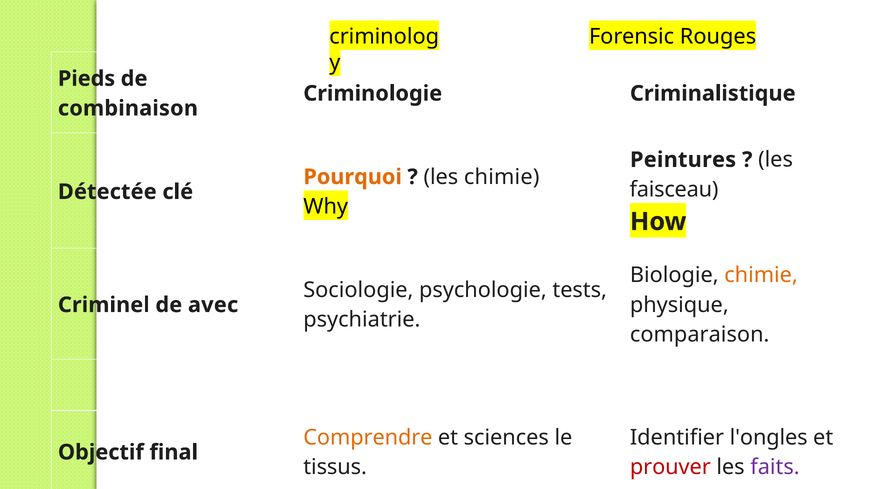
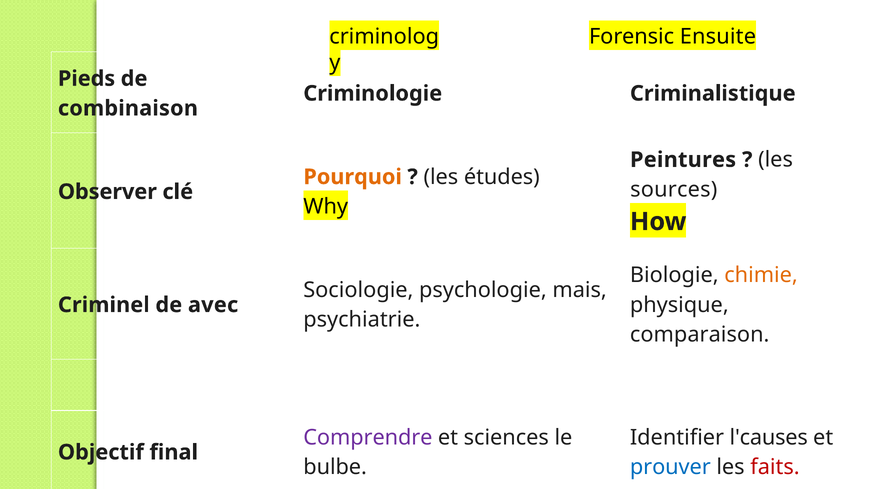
Rouges: Rouges -> Ensuite (718, 37)
les chimie: chimie -> études (502, 177)
faisceau: faisceau -> sources (674, 190)
Détectée: Détectée -> Observer (107, 192)
tests: tests -> mais (580, 290)
Comprendre colour: orange -> purple (368, 438)
l'ongles: l'ongles -> l'causes (769, 438)
tissus: tissus -> bulbe (335, 467)
prouver colour: red -> blue (670, 467)
faits colour: purple -> red (775, 467)
